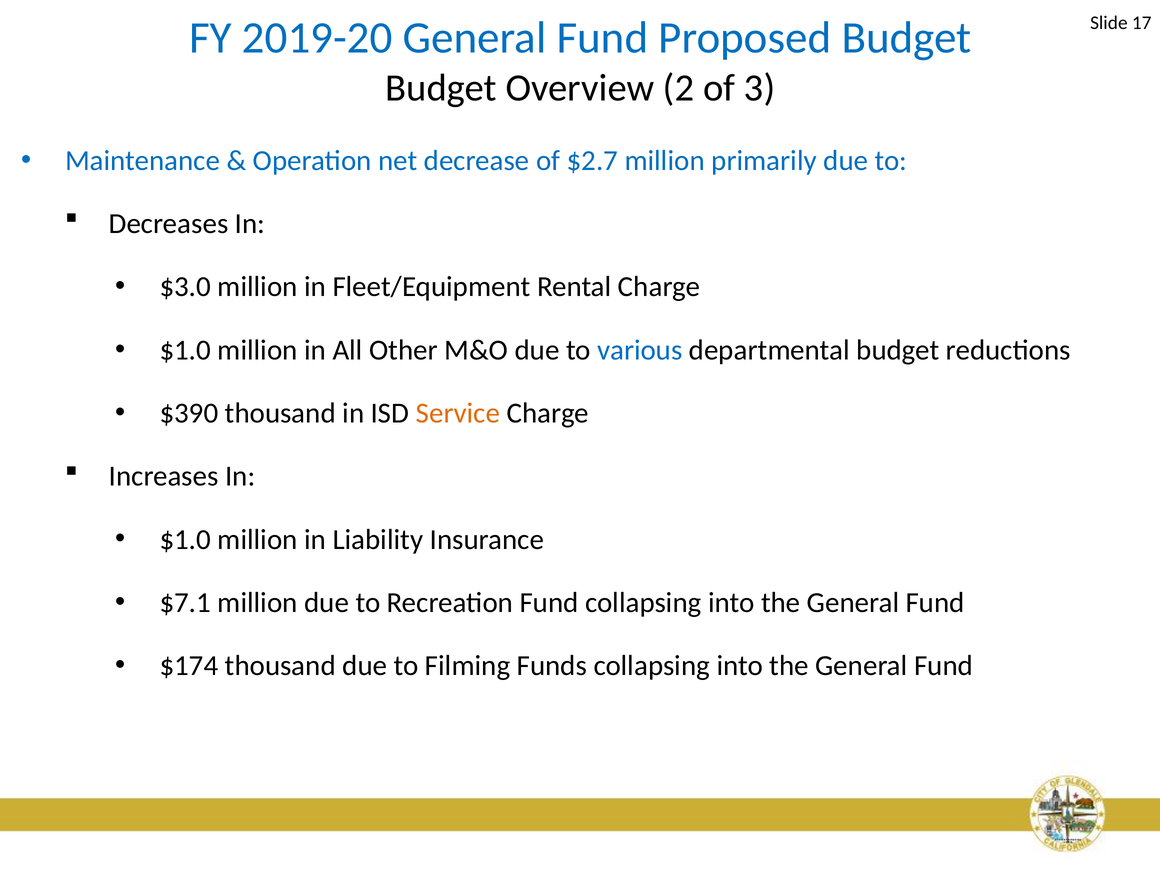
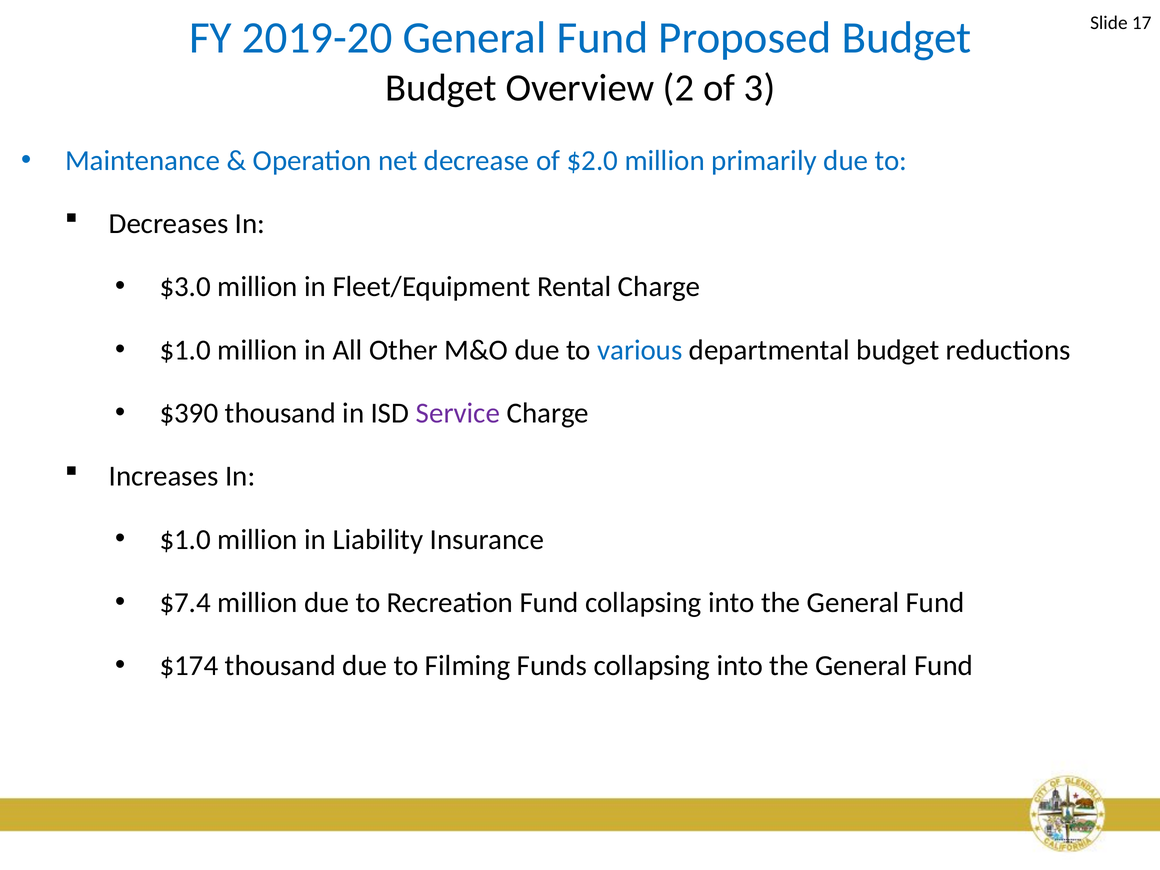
$2.7: $2.7 -> $2.0 (592, 161)
Service colour: orange -> purple (458, 413)
$7.1: $7.1 -> $7.4 (185, 603)
